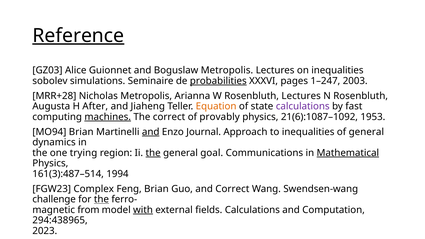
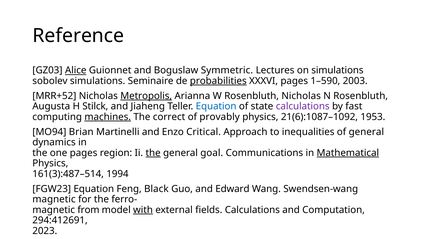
Reference underline: present -> none (78, 36)
Alice underline: none -> present (76, 70)
Boguslaw Metropolis: Metropolis -> Symmetric (227, 70)
on inequalities: inequalities -> simulations (337, 70)
1–247: 1–247 -> 1–590 (325, 81)
MRR+28: MRR+28 -> MRR+52 (54, 96)
Metropolis underline: none -> present (146, 96)
Rosenbluth Lectures: Lectures -> Nicholas (301, 96)
After: After -> Stilck (95, 106)
Equation colour: orange -> blue (216, 106)
and underline: present -> none (151, 132)
Journal: Journal -> Critical (204, 132)
one trying: trying -> pages (84, 153)
FGW23 Complex: Complex -> Equation (94, 189)
Feng Brian: Brian -> Black (156, 189)
and Correct: Correct -> Edward (232, 189)
challenge: challenge -> magnetic (54, 199)
the underline: present -> none (101, 199)
294:438965: 294:438965 -> 294:412691 (60, 220)
